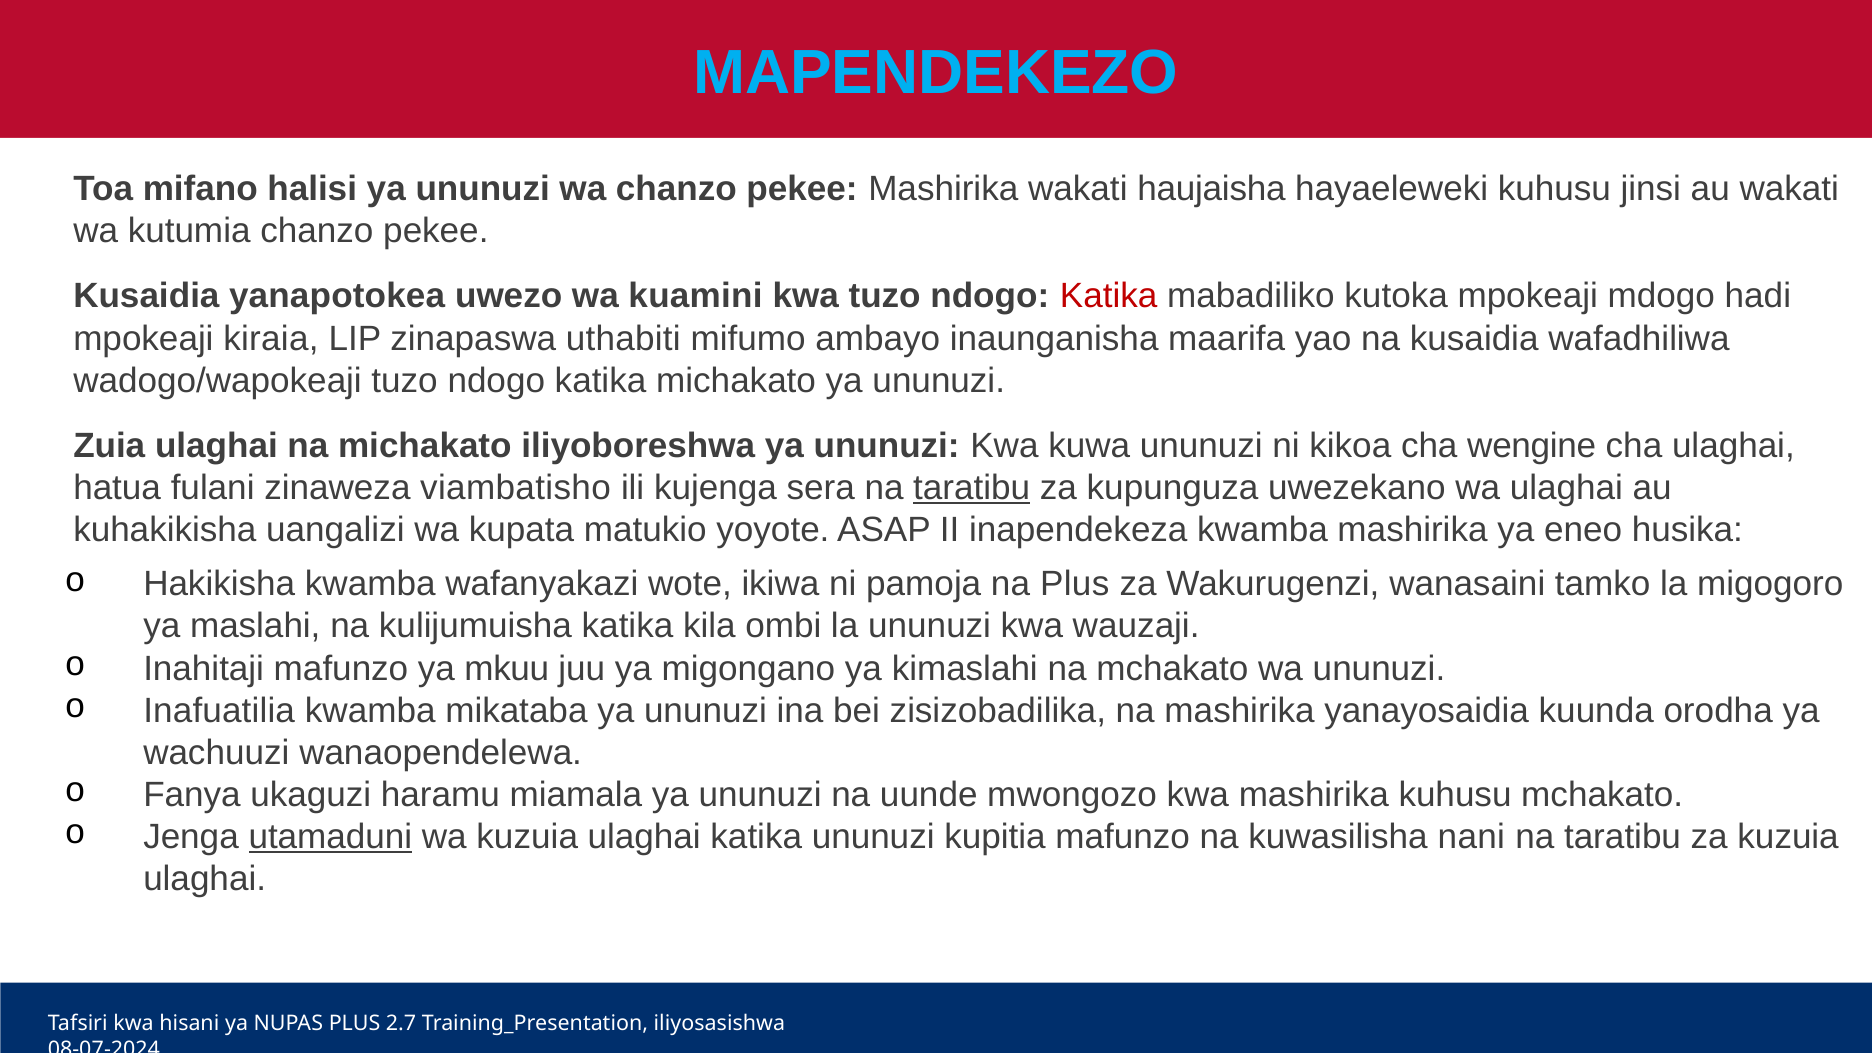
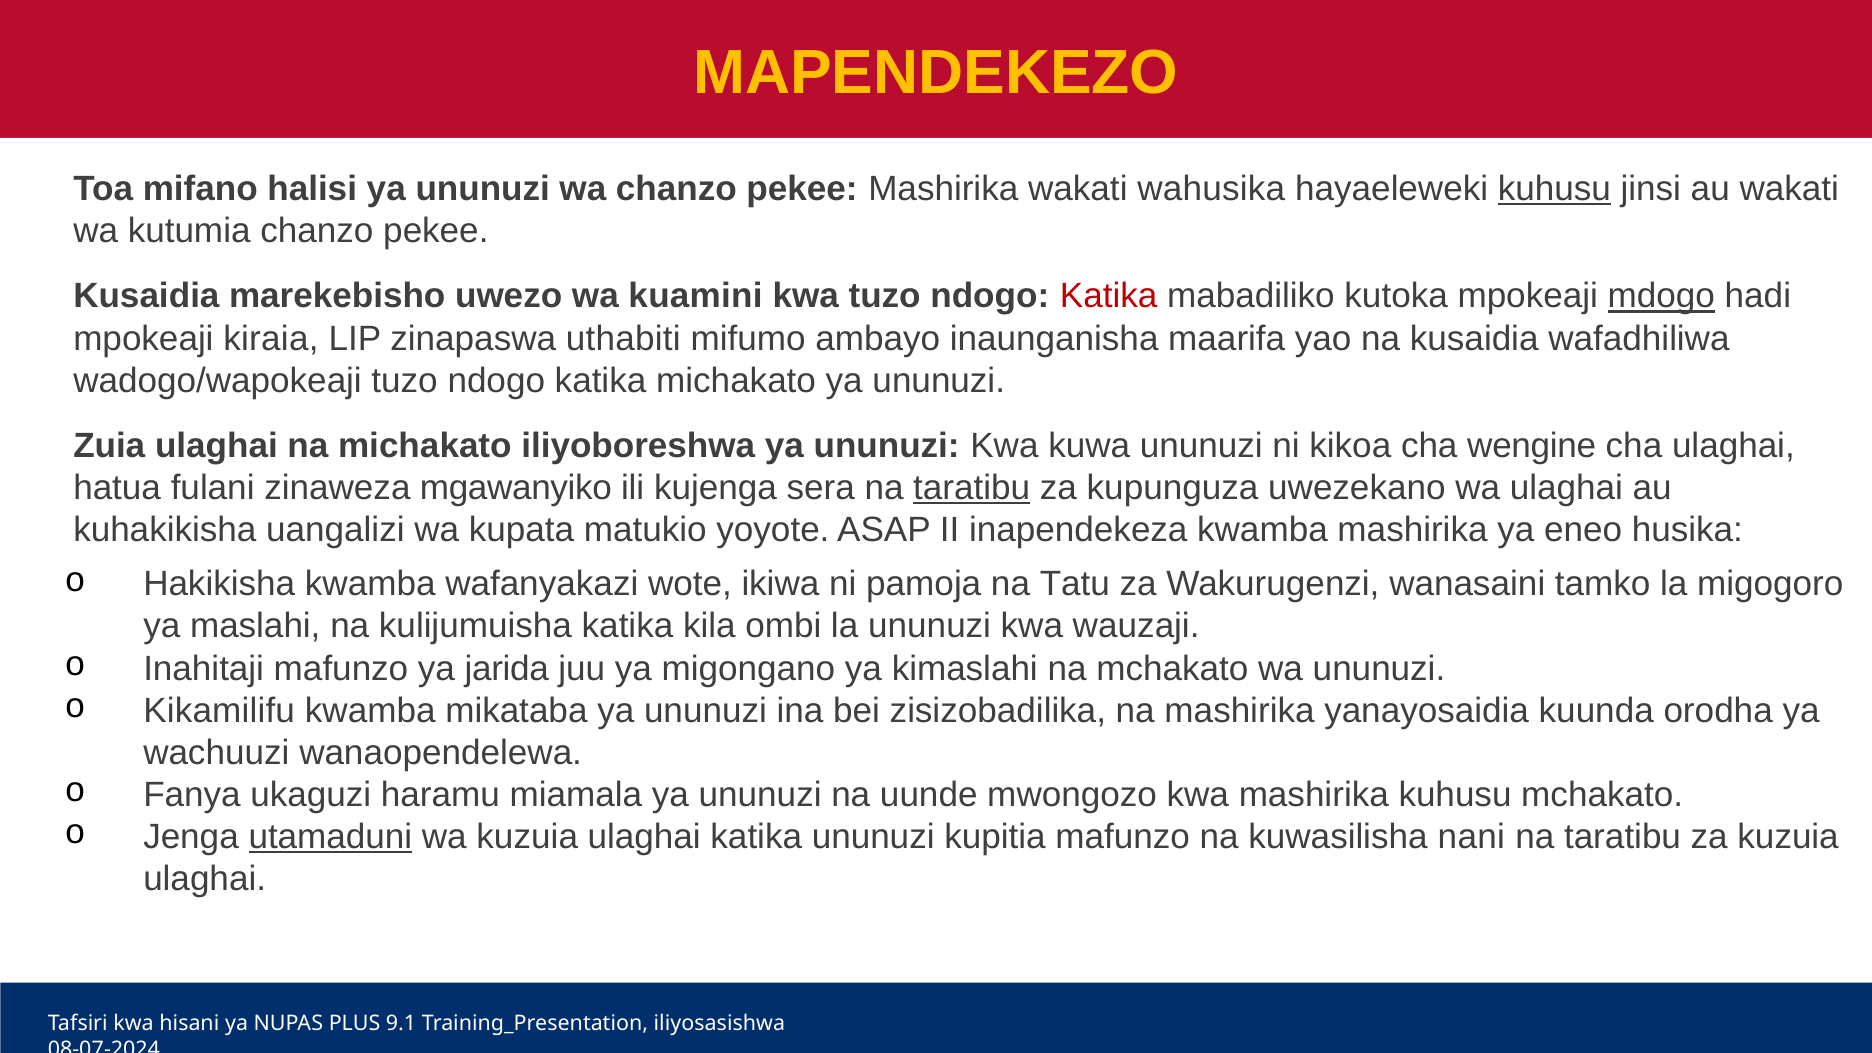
MAPENDEKEZO colour: light blue -> yellow (936, 73)
haujaisha: haujaisha -> wahusika (1211, 189)
kuhusu underline: none -> present (1554, 189)
yanapotokea: yanapotokea -> marekebisho (337, 296)
mdogo underline: none -> present (1661, 296)
viambatisho: viambatisho -> mgawanyiko (516, 488)
na Plus: Plus -> Tatu (1075, 584)
mkuu: mkuu -> jarida (507, 668)
Inafuatilia: Inafuatilia -> Kikamilifu (219, 711)
2.7: 2.7 -> 9.1 (401, 1023)
